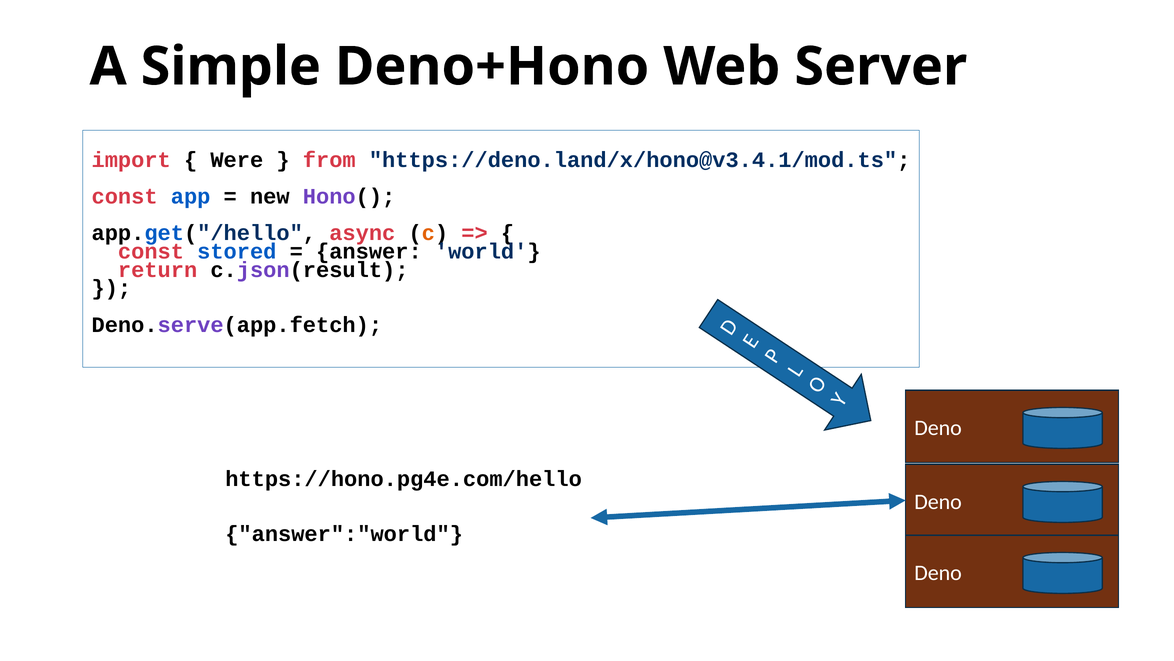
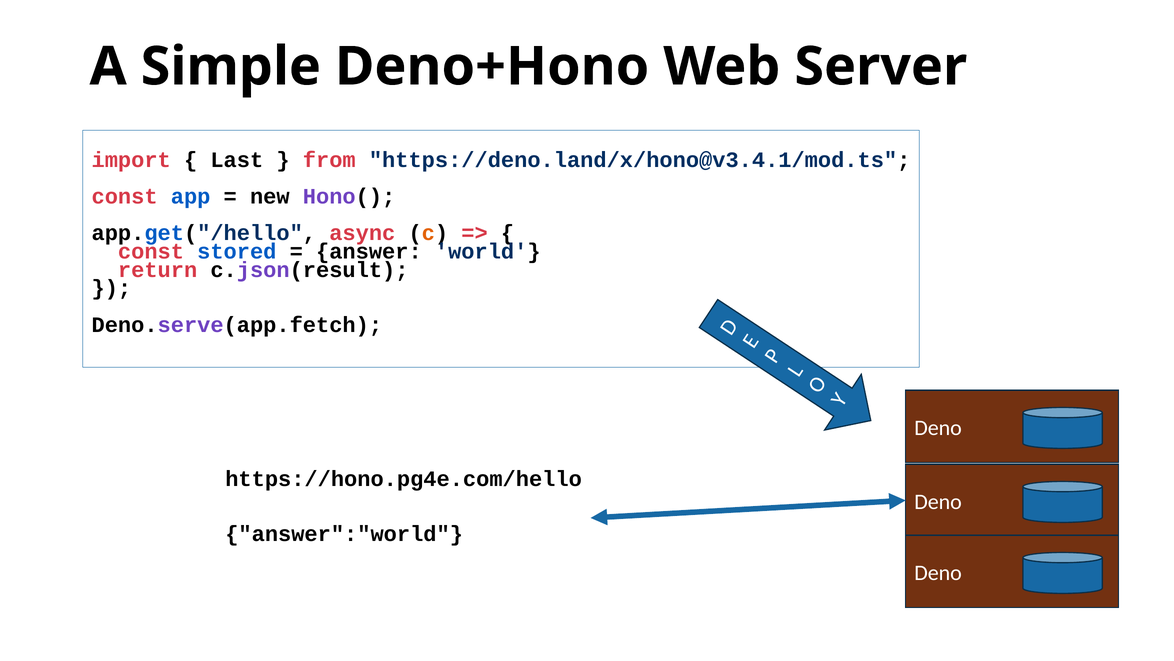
Were: Were -> Last (237, 160)
